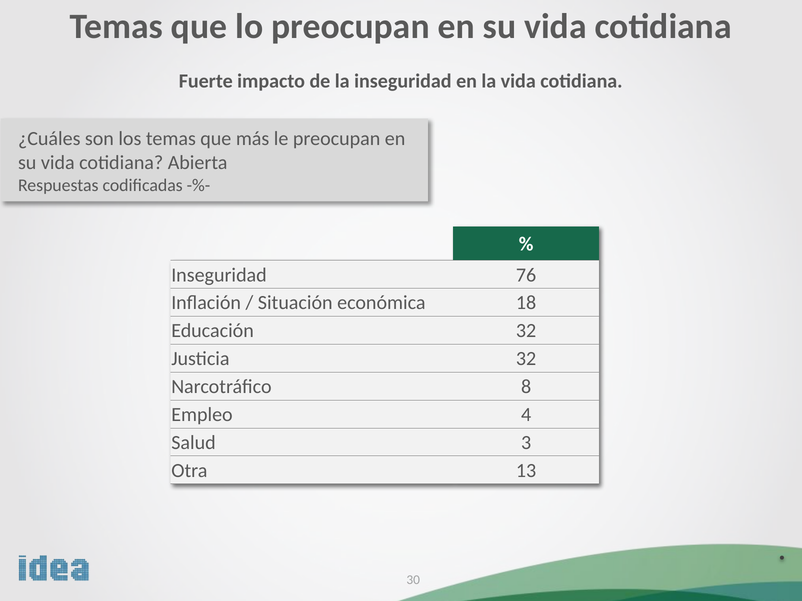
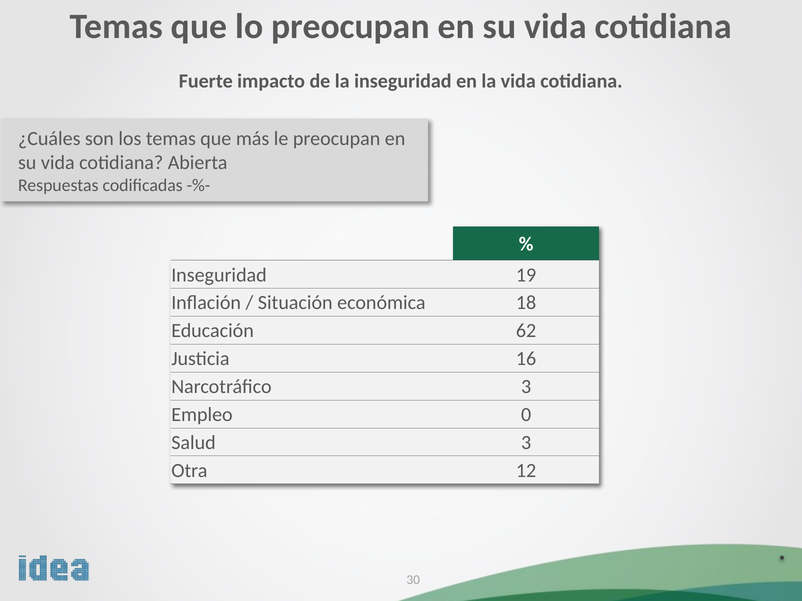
76: 76 -> 19 (526, 275)
Educación 32: 32 -> 62 (526, 331)
Justicia 32: 32 -> 16 (526, 359)
Narcotráfico 8: 8 -> 3 (526, 387)
4: 4 -> 0 (526, 415)
13: 13 -> 12 (526, 471)
